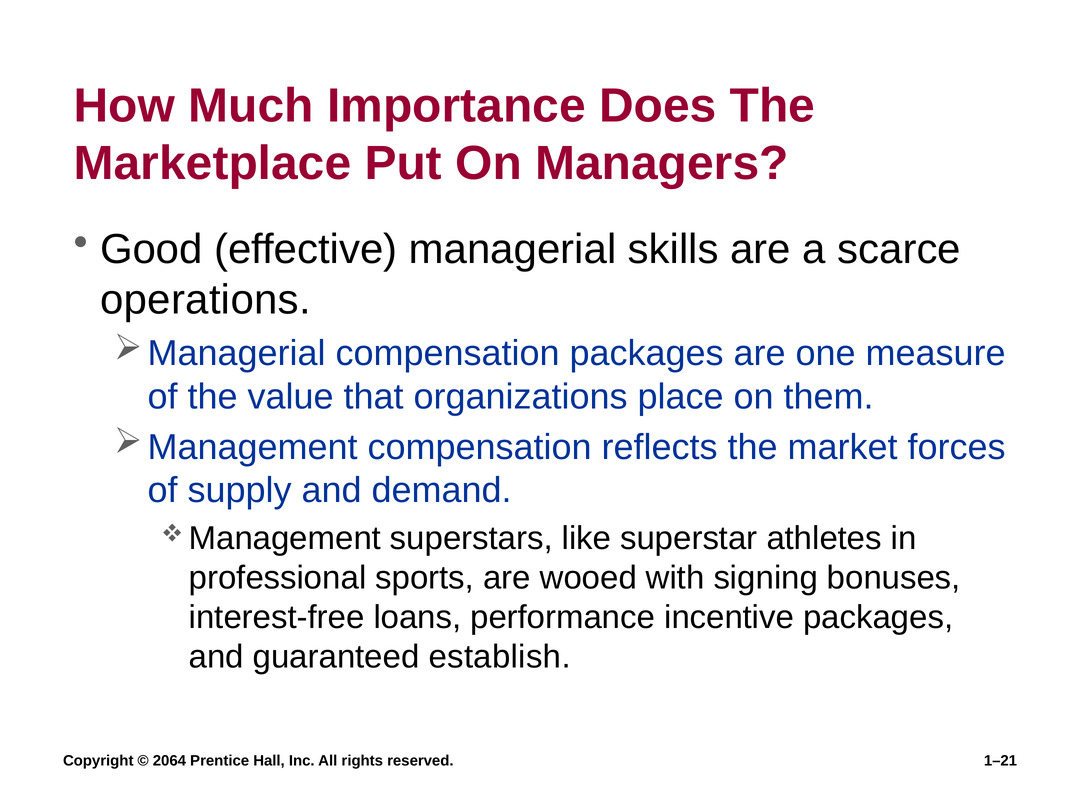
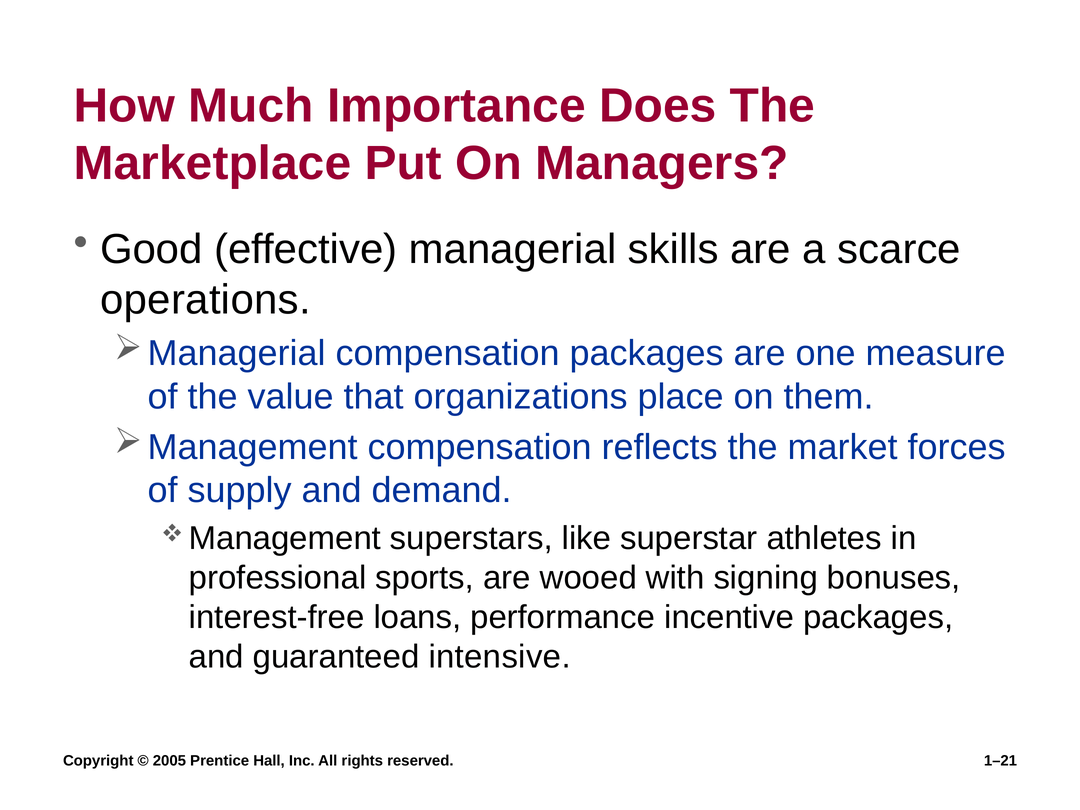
establish: establish -> intensive (500, 657)
2064: 2064 -> 2005 (169, 761)
